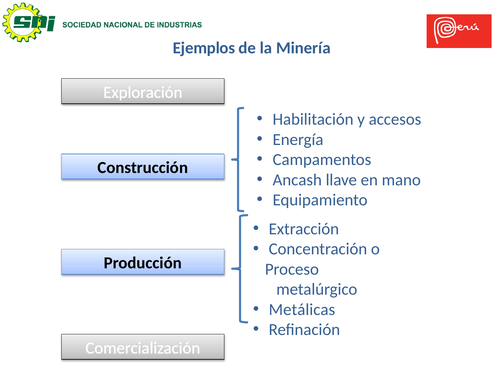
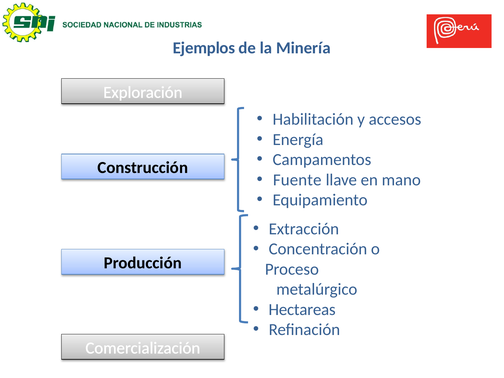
Ancash: Ancash -> Fuente (297, 180)
Metálicas: Metálicas -> Hectareas (302, 310)
